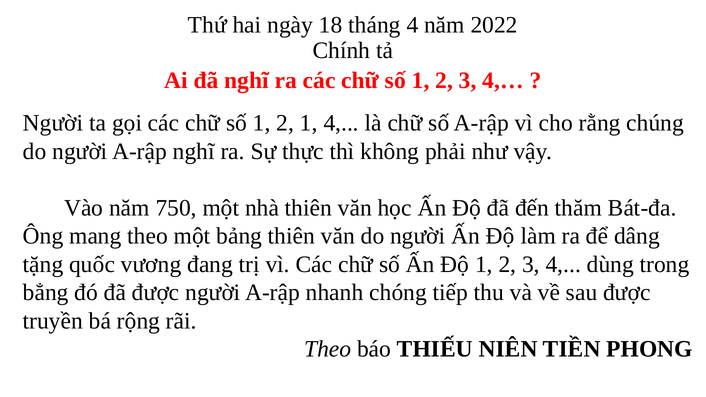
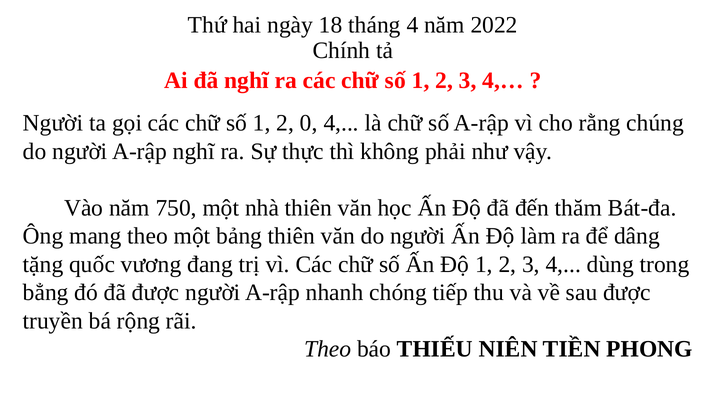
2 1: 1 -> 0 (309, 123)
